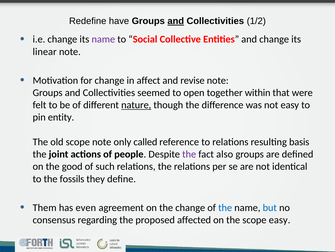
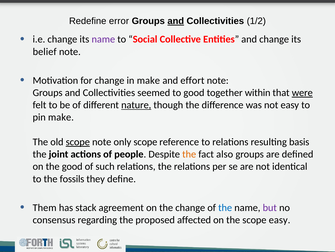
have: have -> error (119, 21)
linear: linear -> belief (45, 52)
in affect: affect -> make (148, 80)
revise: revise -> effort (192, 80)
to open: open -> good (194, 92)
were underline: none -> present (302, 92)
pin entity: entity -> make (61, 117)
scope underline: none -> present (78, 142)
only called: called -> scope (145, 142)
the colour: purple -> orange (189, 154)
even: even -> stack (86, 207)
but colour: blue -> purple (270, 207)
